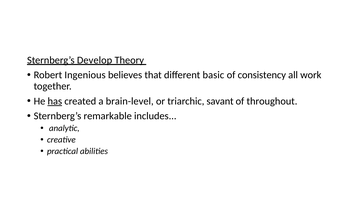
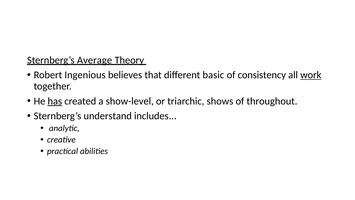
Develop: Develop -> Average (95, 60)
work underline: none -> present (311, 75)
brain-level: brain-level -> show-level (130, 101)
savant: savant -> shows (220, 101)
remarkable: remarkable -> understand (108, 116)
